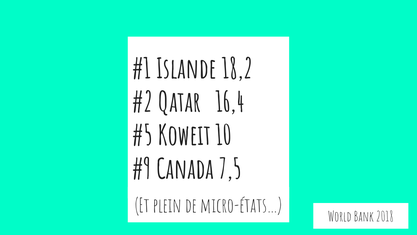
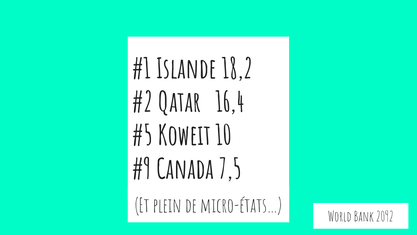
2018: 2018 -> 2092 (385, 216)
